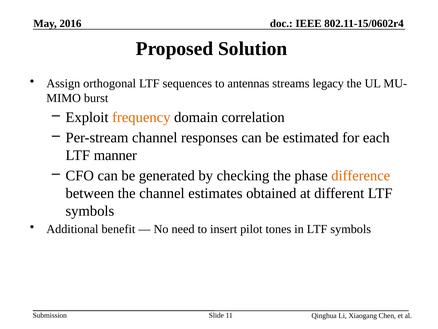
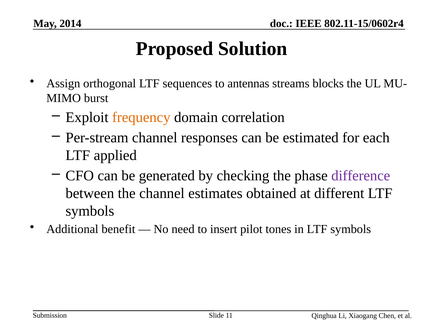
2016: 2016 -> 2014 (70, 23)
legacy: legacy -> blocks (328, 83)
manner: manner -> applied (115, 155)
difference colour: orange -> purple (361, 176)
